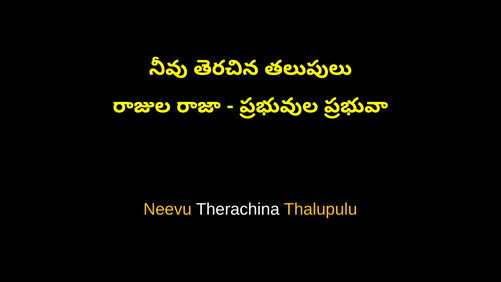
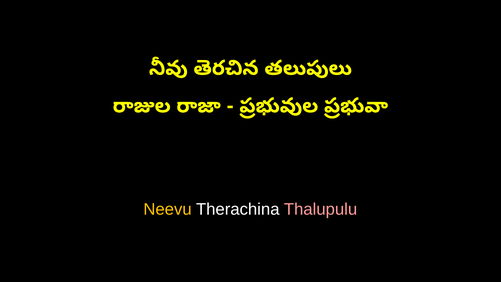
Thalupulu colour: yellow -> pink (321, 209)
